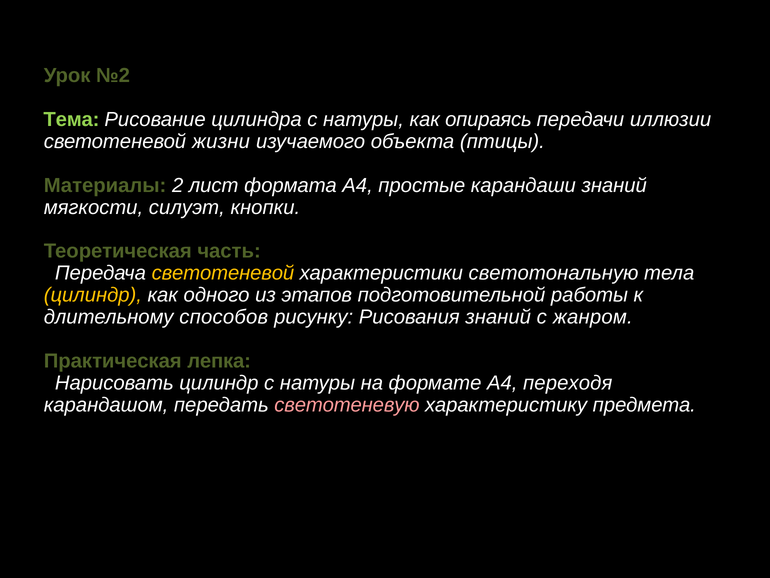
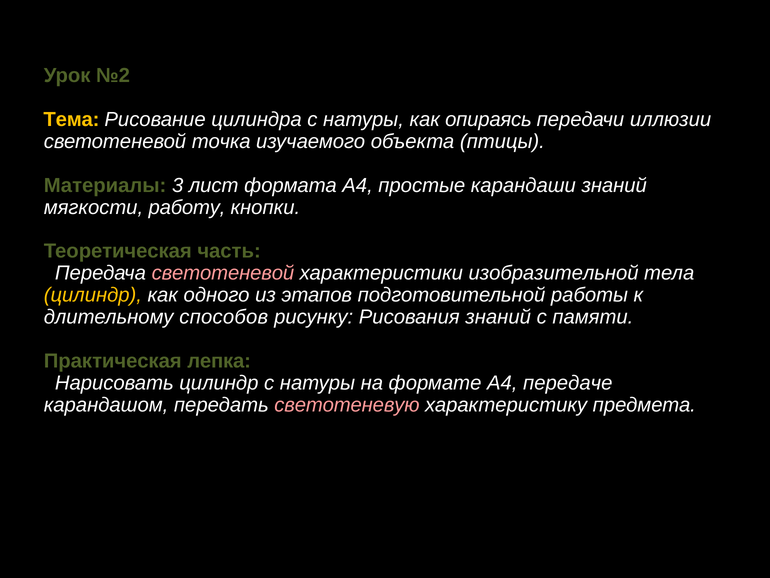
Тема colour: light green -> yellow (71, 119)
жизни: жизни -> точка (221, 141)
2: 2 -> 3 (178, 185)
силуэт: силуэт -> работу (187, 207)
светотеневой colour: yellow -> pink (223, 273)
светотональную: светотональную -> изобразительной (554, 273)
жанром: жанром -> памяти (593, 317)
переходя: переходя -> передаче (568, 383)
